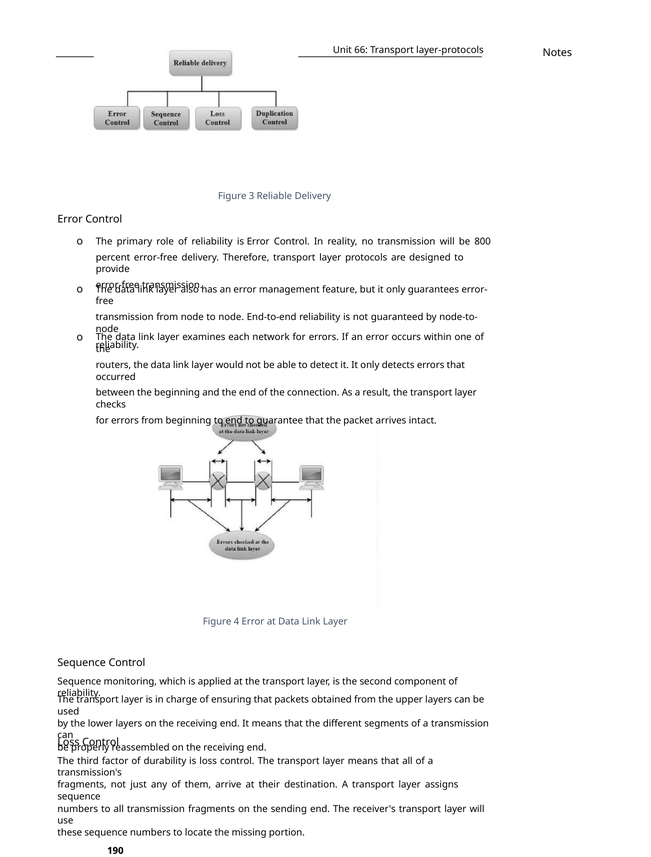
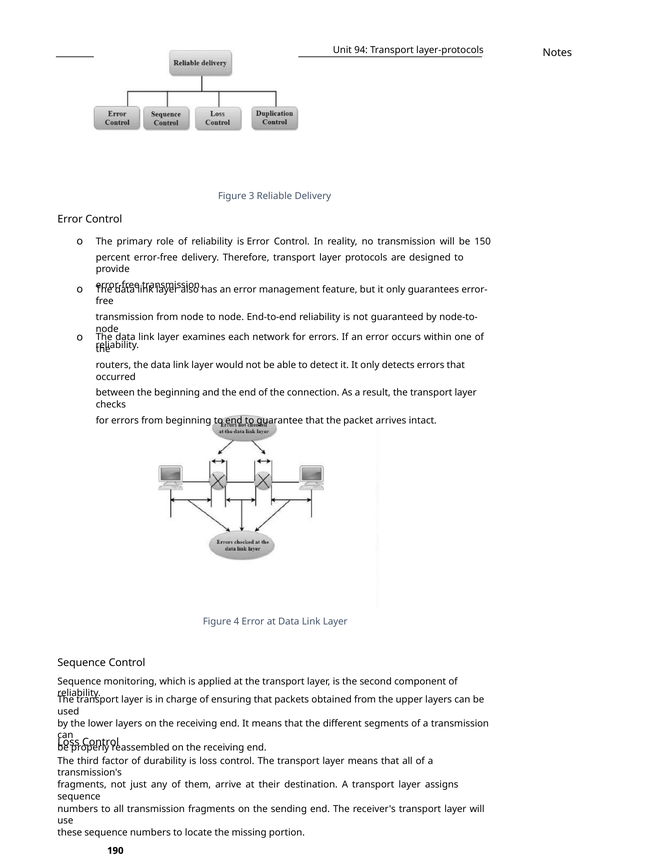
66: 66 -> 94 (361, 50)
800: 800 -> 150 (483, 242)
